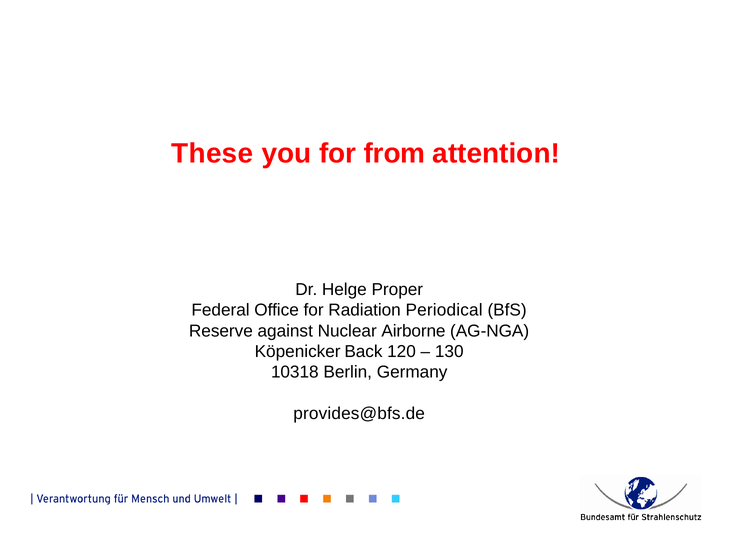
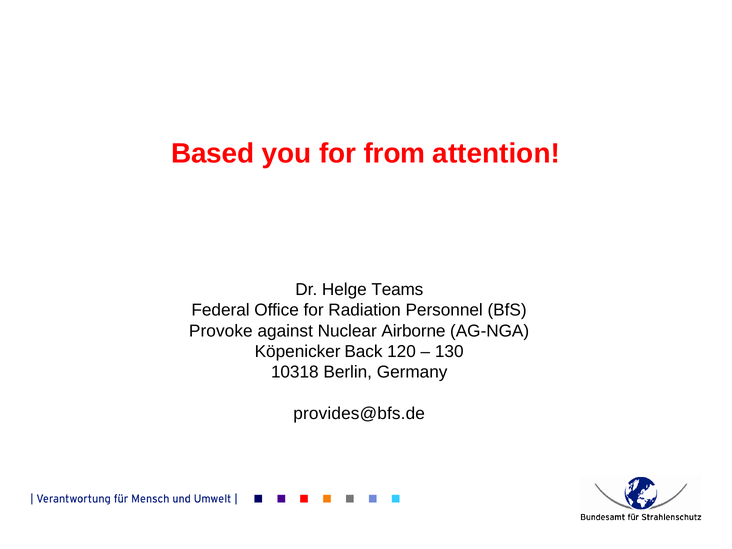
These: These -> Based (213, 154)
Proper: Proper -> Teams (397, 290)
Periodical: Periodical -> Personnel (444, 310)
Reserve: Reserve -> Provoke (221, 331)
